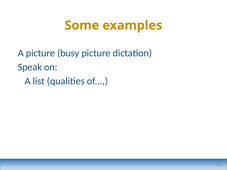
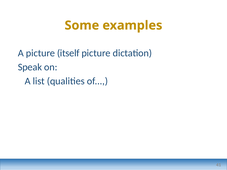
busy: busy -> itself (68, 53)
